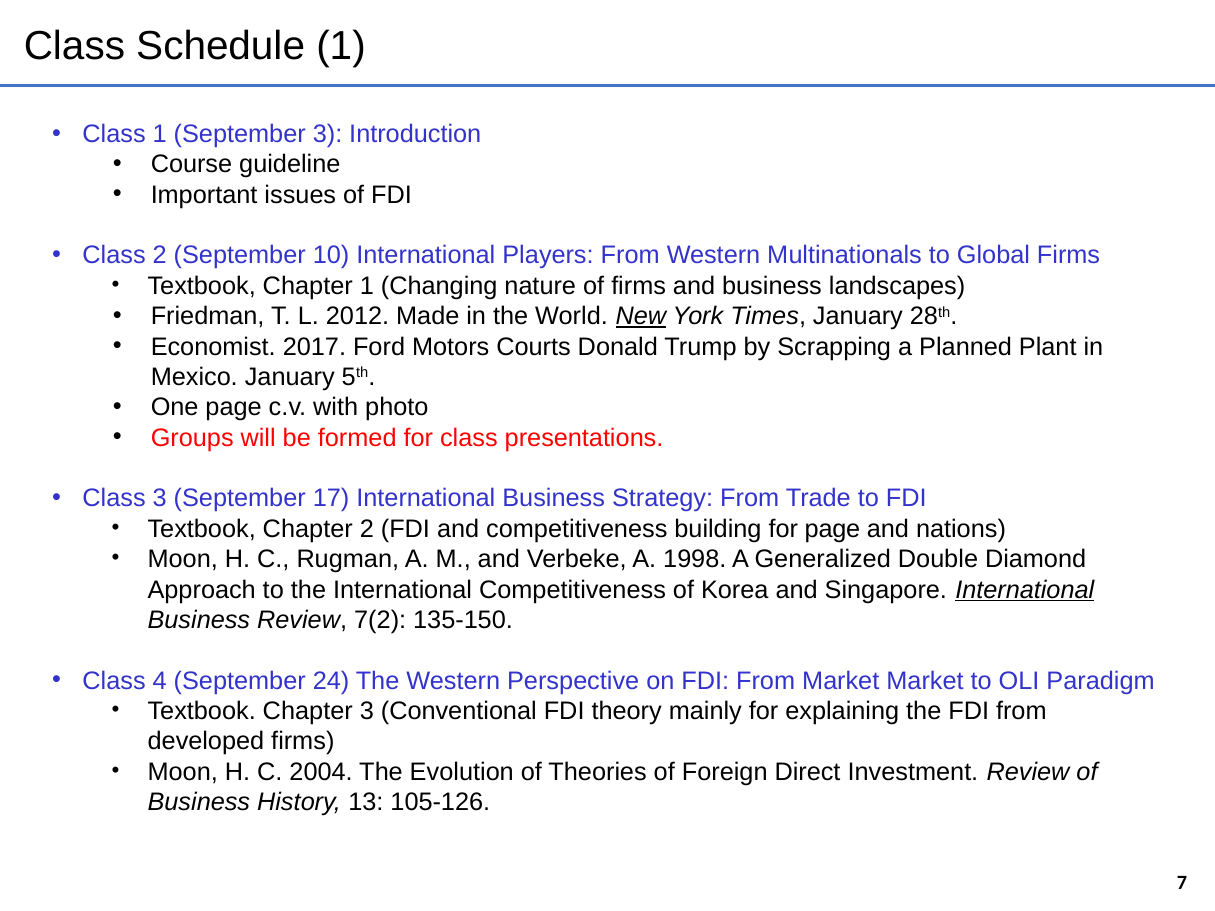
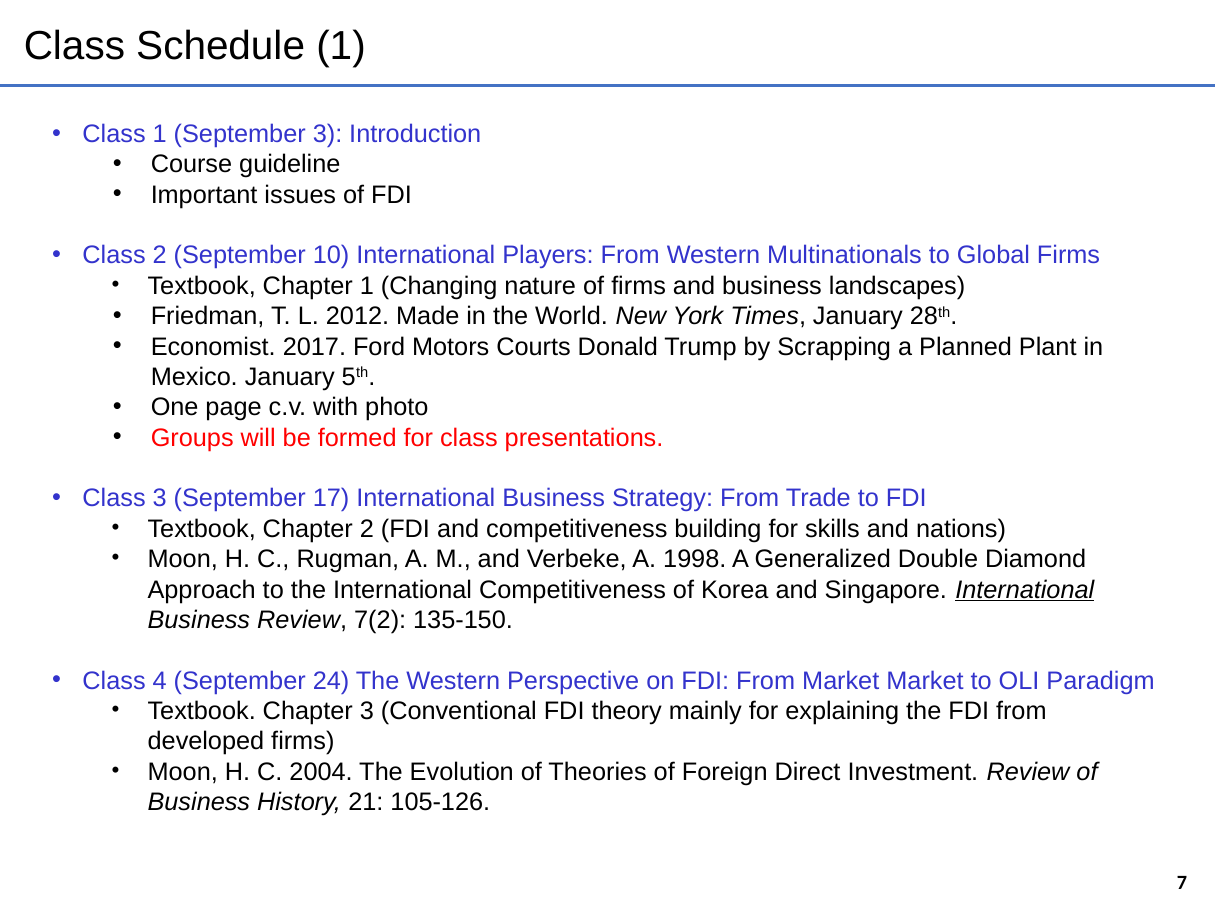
New underline: present -> none (641, 316)
for page: page -> skills (832, 529)
13: 13 -> 21 (366, 802)
